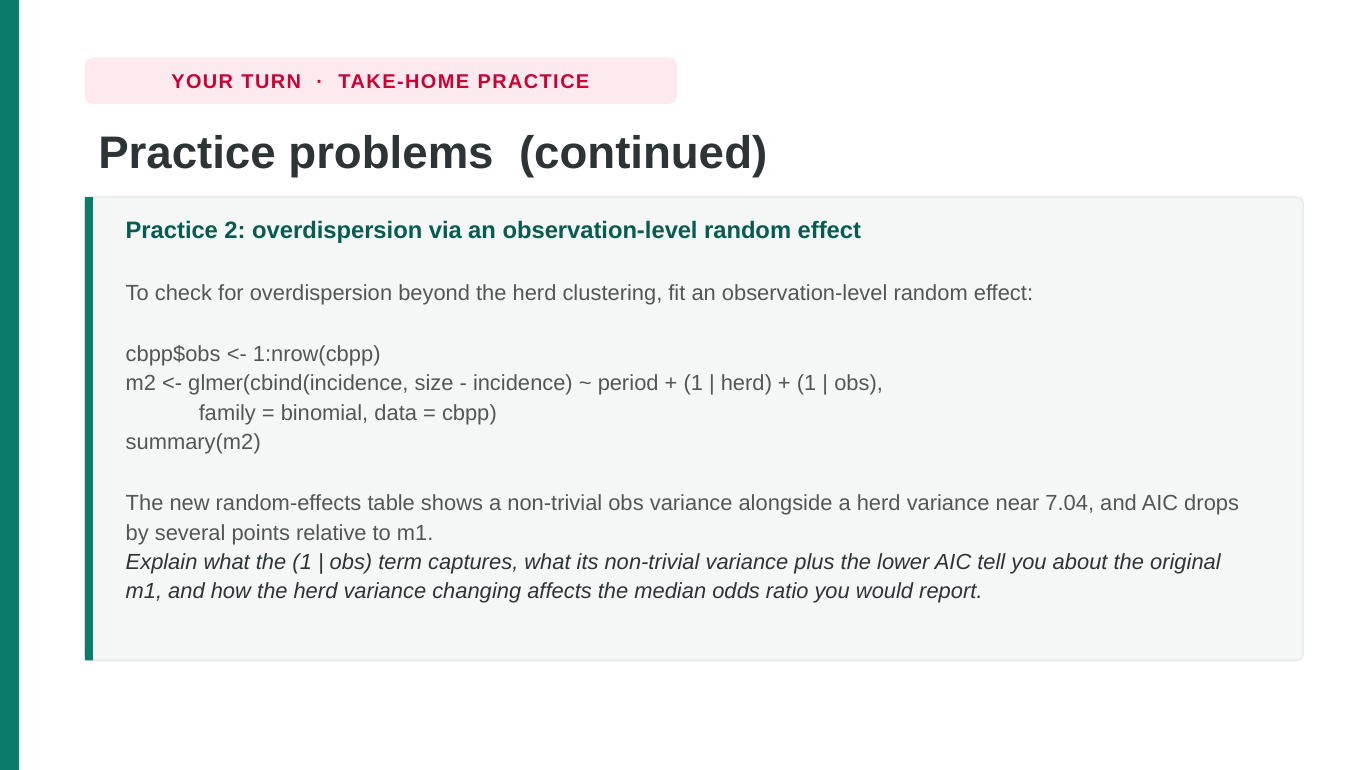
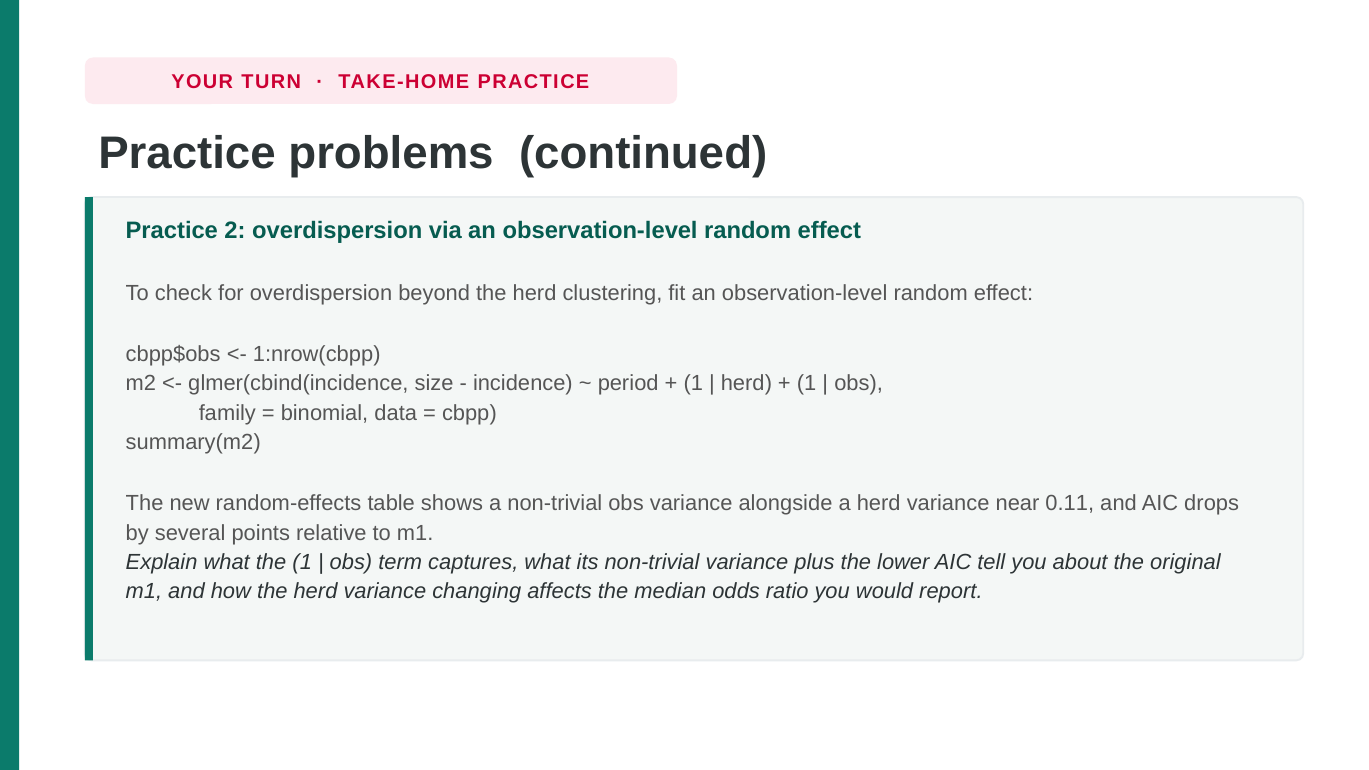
7.04: 7.04 -> 0.11 (1070, 504)
